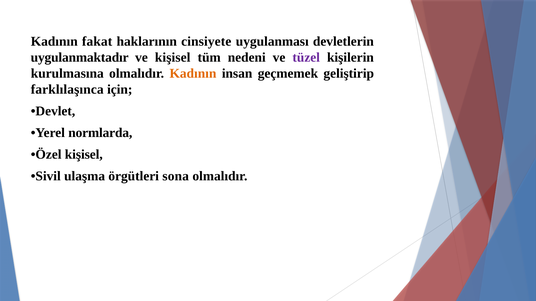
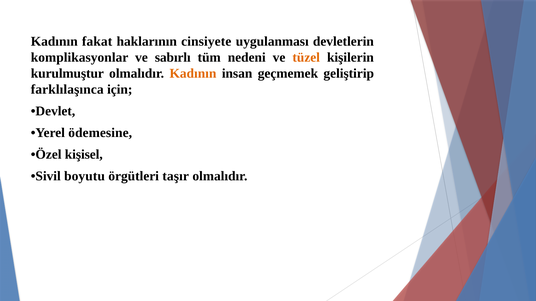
uygulanmaktadır: uygulanmaktadır -> komplikasyonlar (80, 58)
ve kişisel: kişisel -> sabırlı (173, 58)
tüzel colour: purple -> orange (306, 58)
kurulmasına: kurulmasına -> kurulmuştur (67, 74)
normlarda: normlarda -> ödemesine (100, 133)
ulaşma: ulaşma -> boyutu (85, 176)
sona: sona -> taşır (176, 176)
